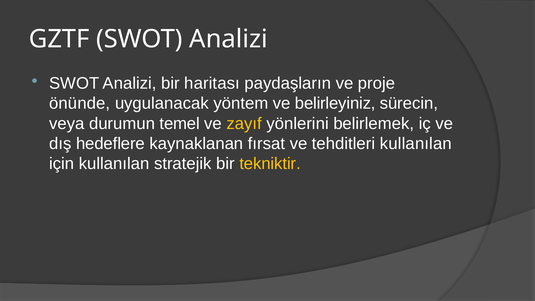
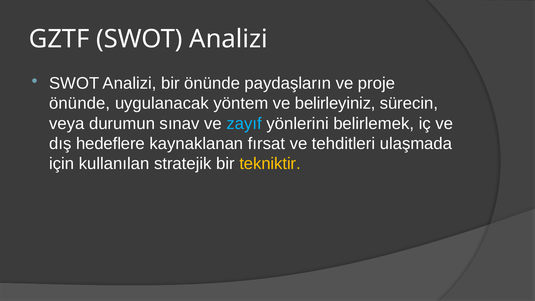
bir haritası: haritası -> önünde (212, 83)
temel: temel -> sınav (180, 124)
zayıf colour: yellow -> light blue (244, 124)
tehditleri kullanılan: kullanılan -> ulaşmada (416, 144)
